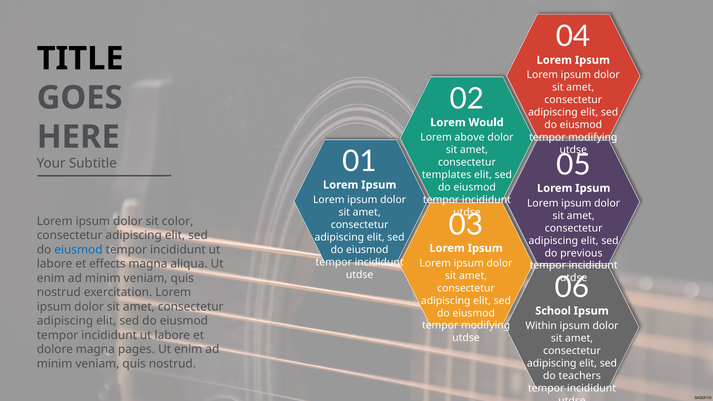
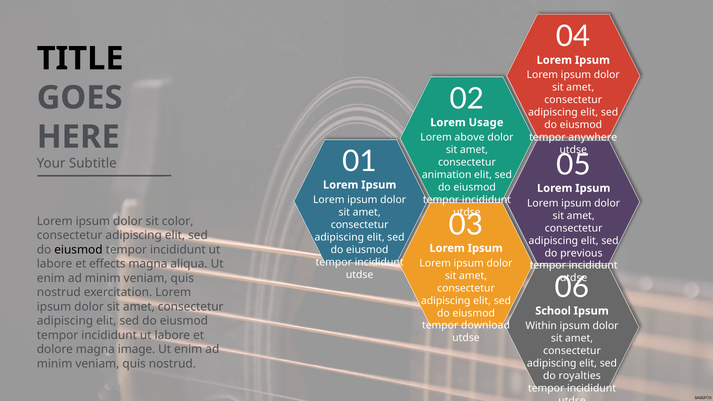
Would: Would -> Usage (486, 122)
modifying: modifying -> anywhere (593, 137)
templates: templates -> animation (447, 175)
eiusmod colour: blue -> black (78, 250)
modifying: modifying -> download (486, 326)
pages: pages -> image (137, 350)
teachers: teachers -> royalties (580, 376)
